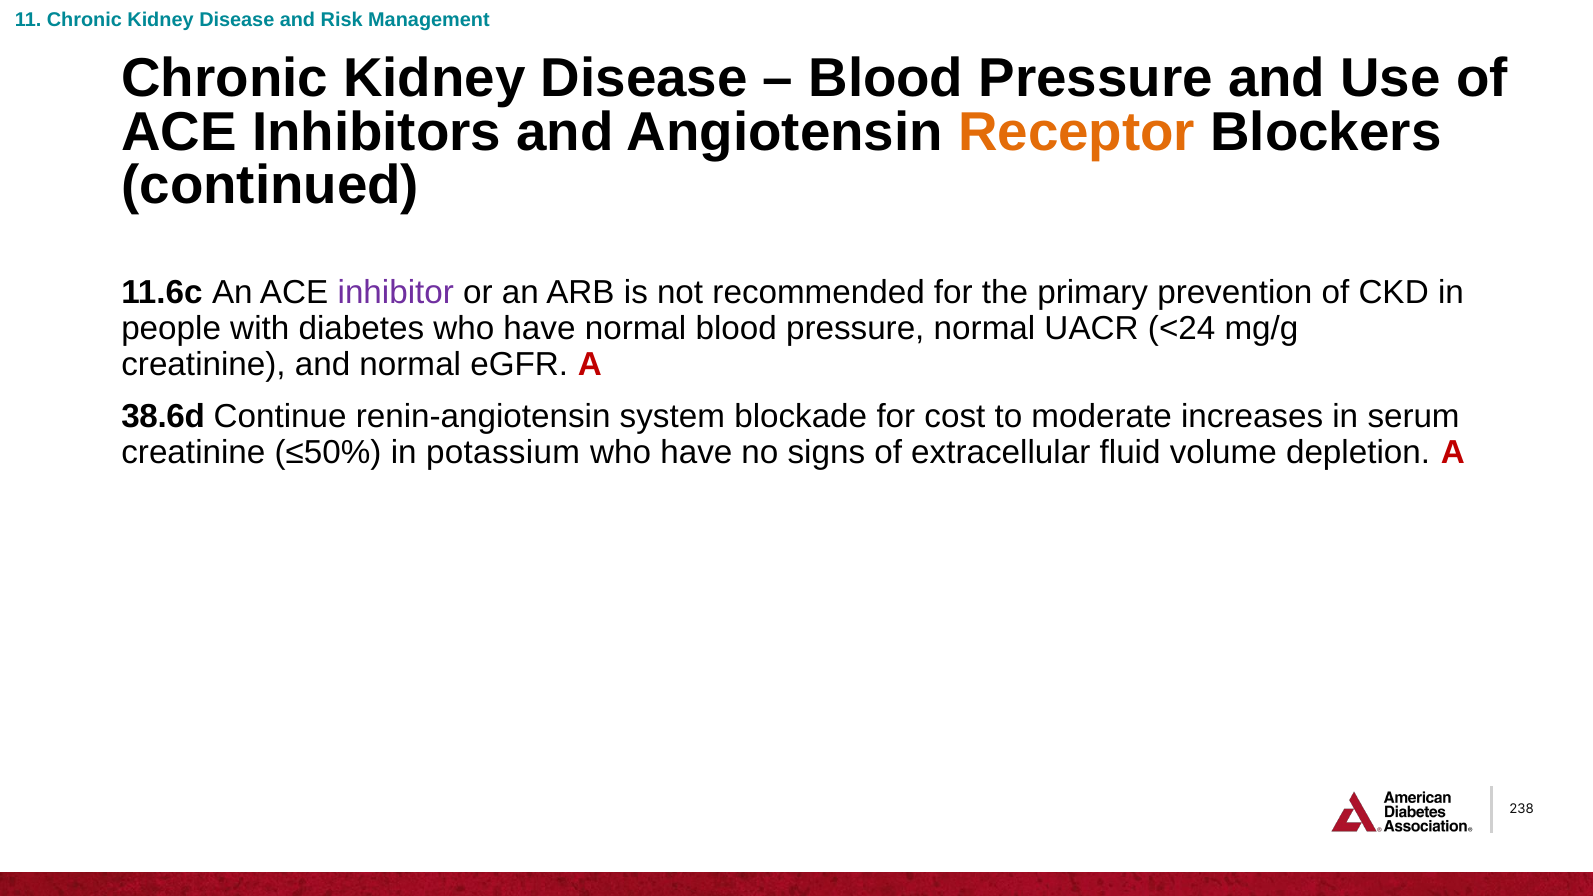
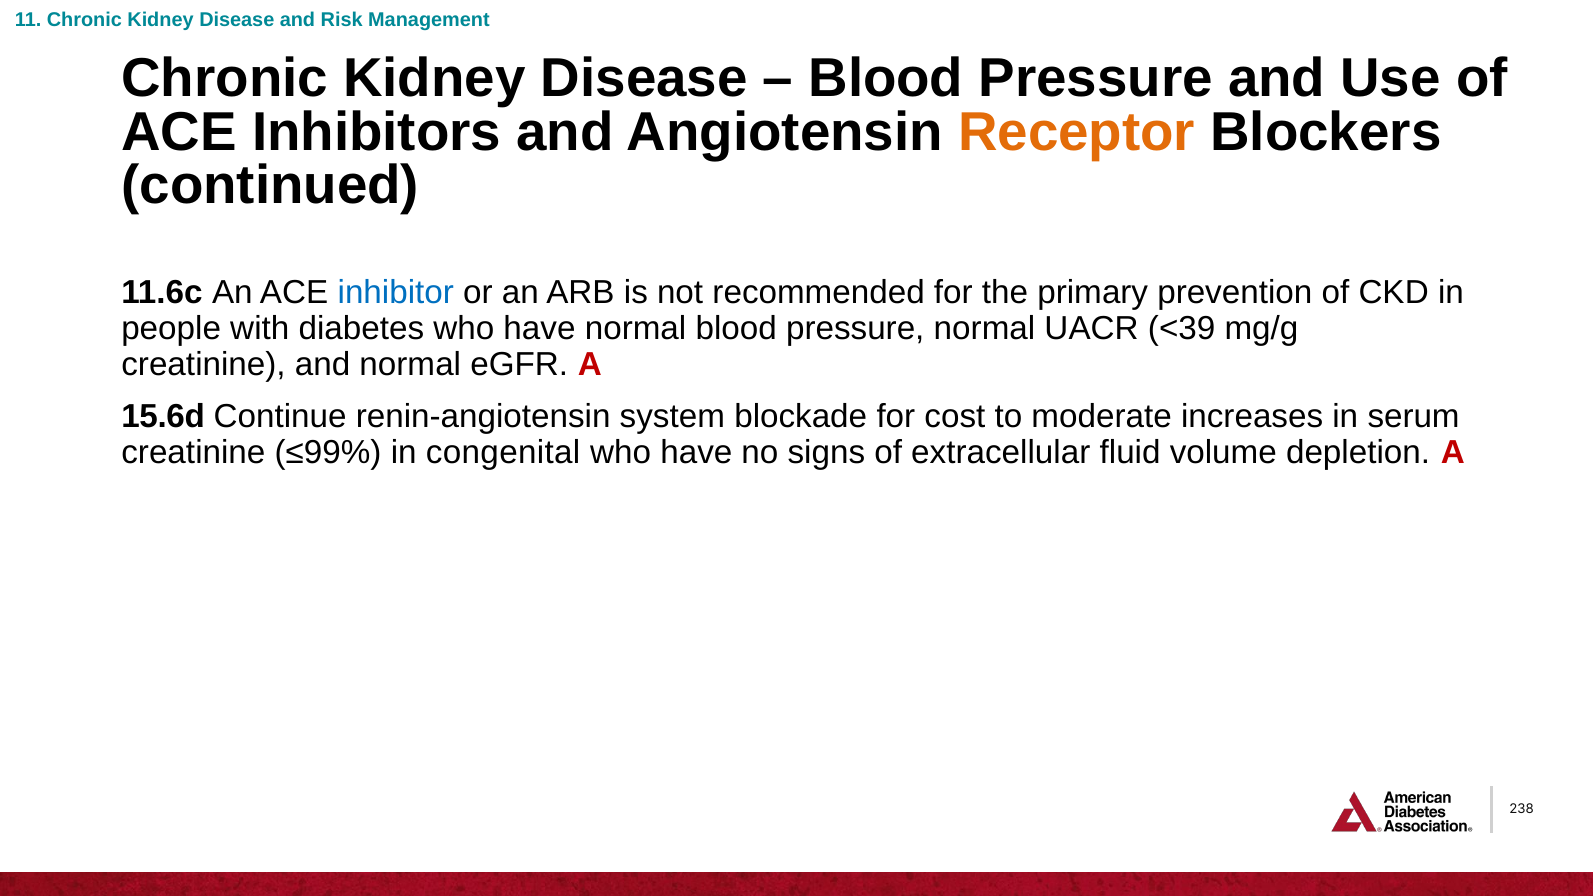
inhibitor colour: purple -> blue (396, 293)
<24: <24 -> <39 (1182, 328)
38.6d: 38.6d -> 15.6d (163, 417)
≤50%: ≤50% -> ≤99% (328, 453)
potassium: potassium -> congenital (503, 453)
